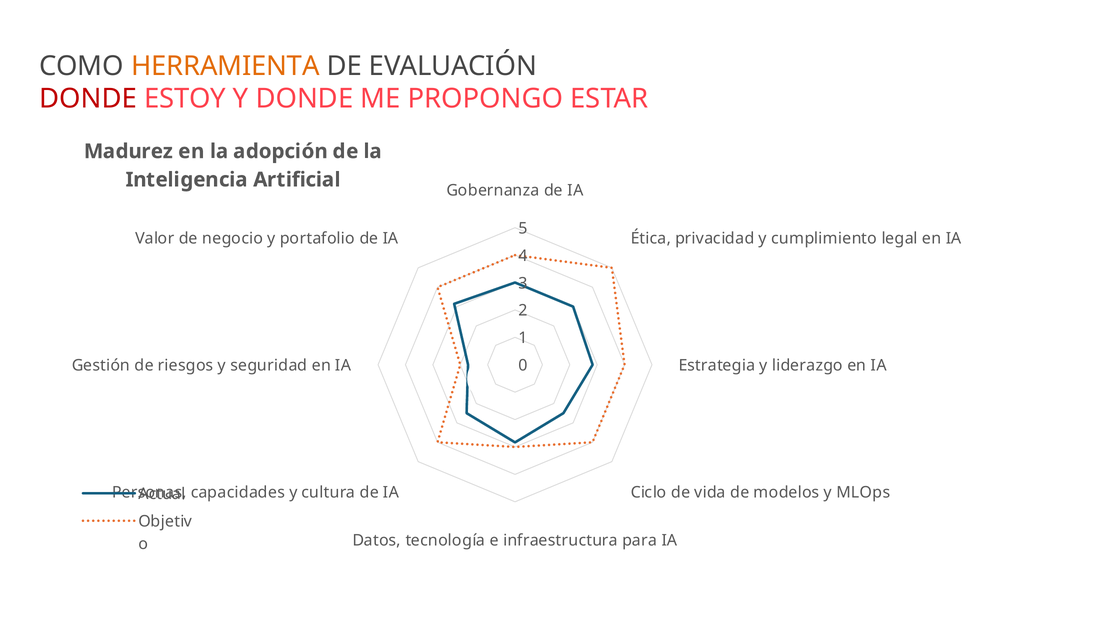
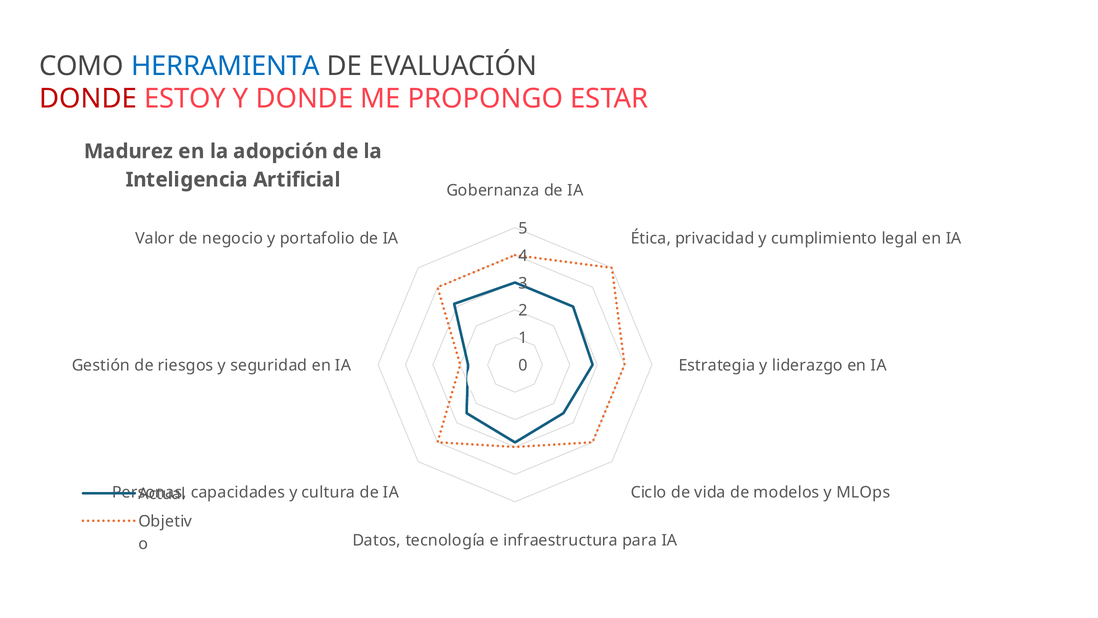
HERRAMIENTA colour: orange -> blue (225, 66)
